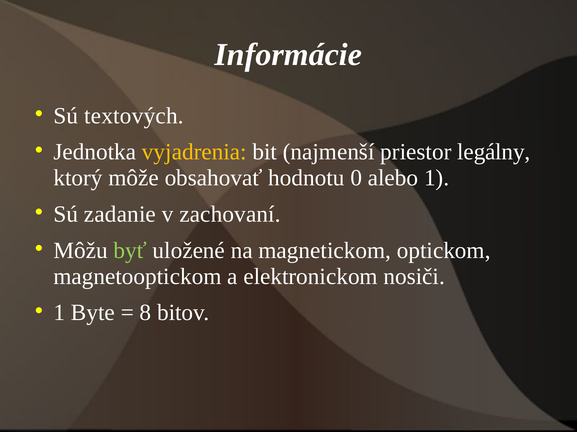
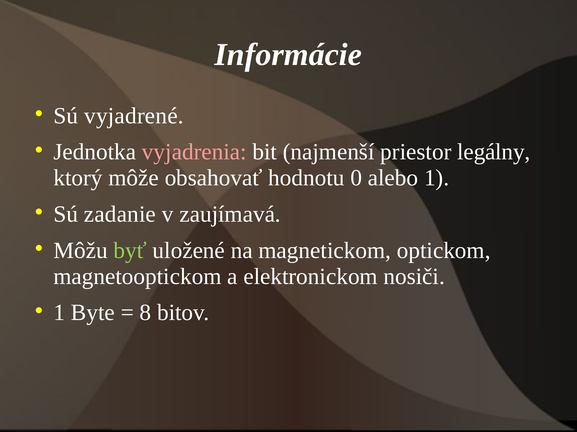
textových: textových -> vyjadrené (134, 116)
vyjadrenia colour: yellow -> pink (194, 152)
zachovaní: zachovaní -> zaujímavá (230, 215)
